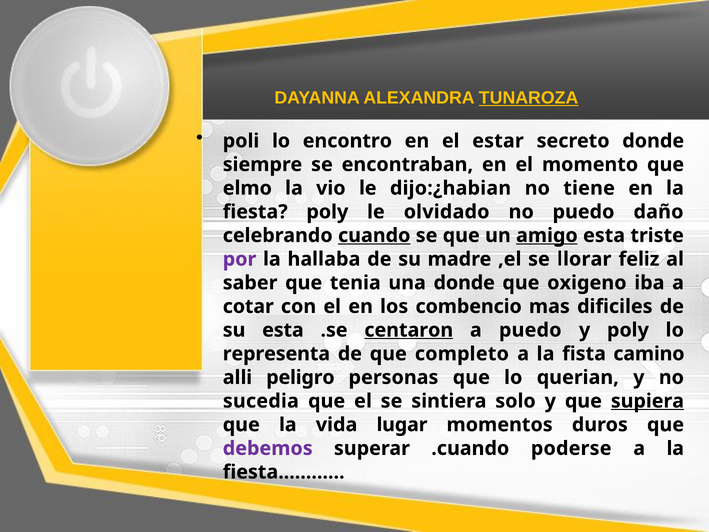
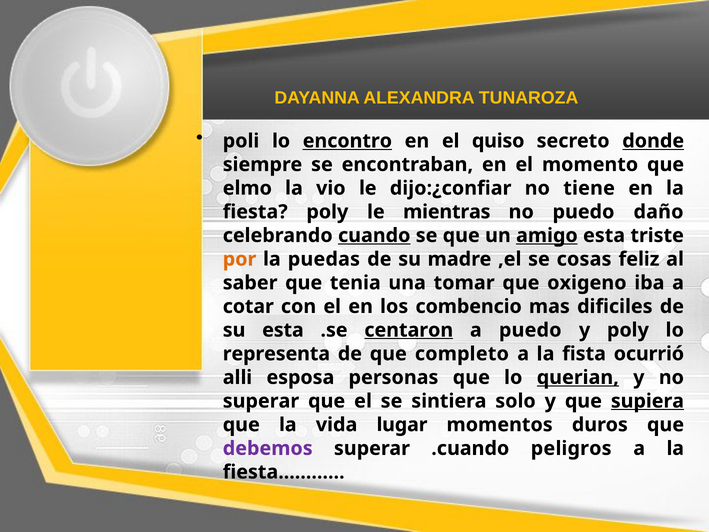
TUNAROZA underline: present -> none (529, 98)
encontro underline: none -> present (347, 141)
estar: estar -> quiso (498, 141)
donde underline: none -> present (653, 141)
dijo:¿habian: dijo:¿habian -> dijo:¿confiar (451, 188)
olvidado: olvidado -> mientras (447, 212)
por colour: purple -> orange (240, 259)
hallaba: hallaba -> puedas (324, 259)
llorar: llorar -> cosas (584, 259)
una donde: donde -> tomar (464, 283)
camino: camino -> ocurrió (649, 354)
peligro: peligro -> esposa (300, 377)
querian underline: none -> present (578, 377)
sucedia: sucedia -> superar (261, 401)
poderse: poderse -> peligros (571, 448)
